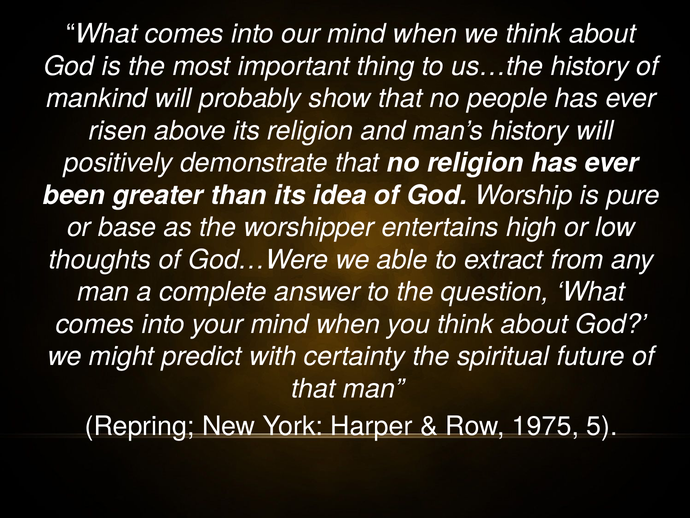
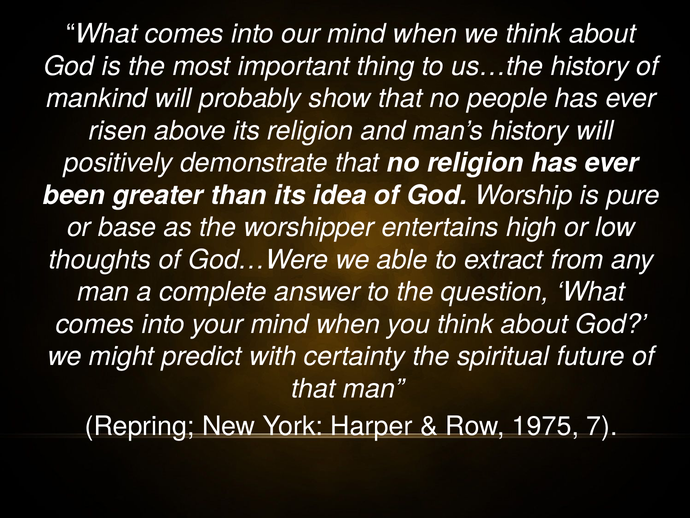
5: 5 -> 7 (602, 426)
